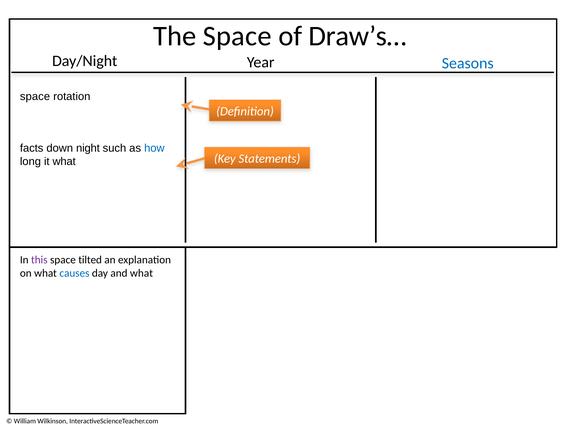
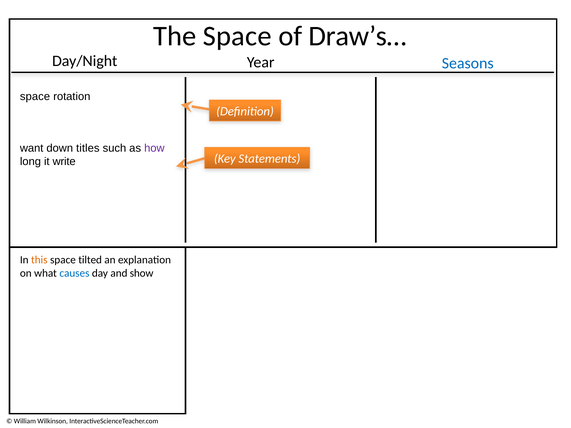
facts: facts -> want (32, 148)
night: night -> titles (88, 148)
how colour: blue -> purple (154, 148)
it what: what -> write (64, 162)
this colour: purple -> orange (39, 260)
and what: what -> show (142, 273)
